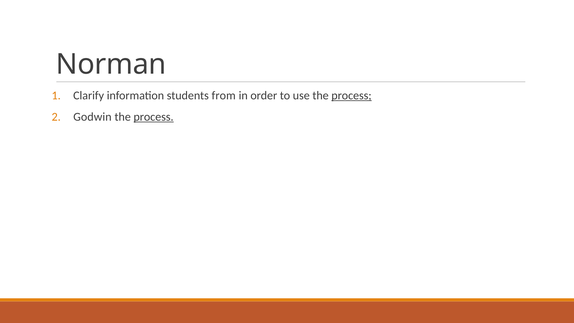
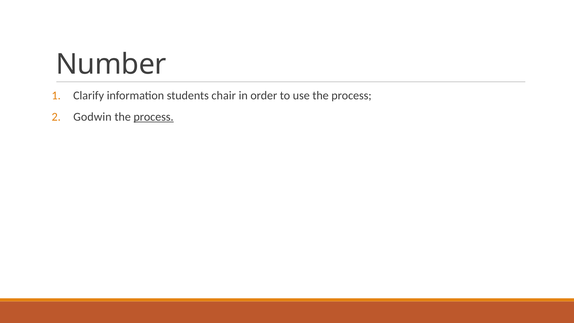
Norman: Norman -> Number (111, 64)
from: from -> chair (224, 95)
process underline: present -> none (352, 95)
